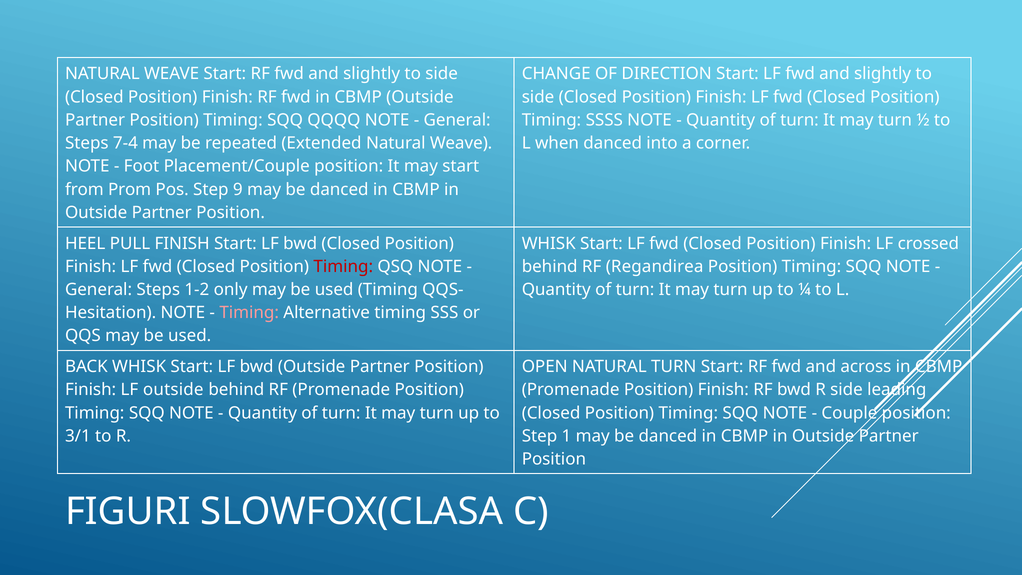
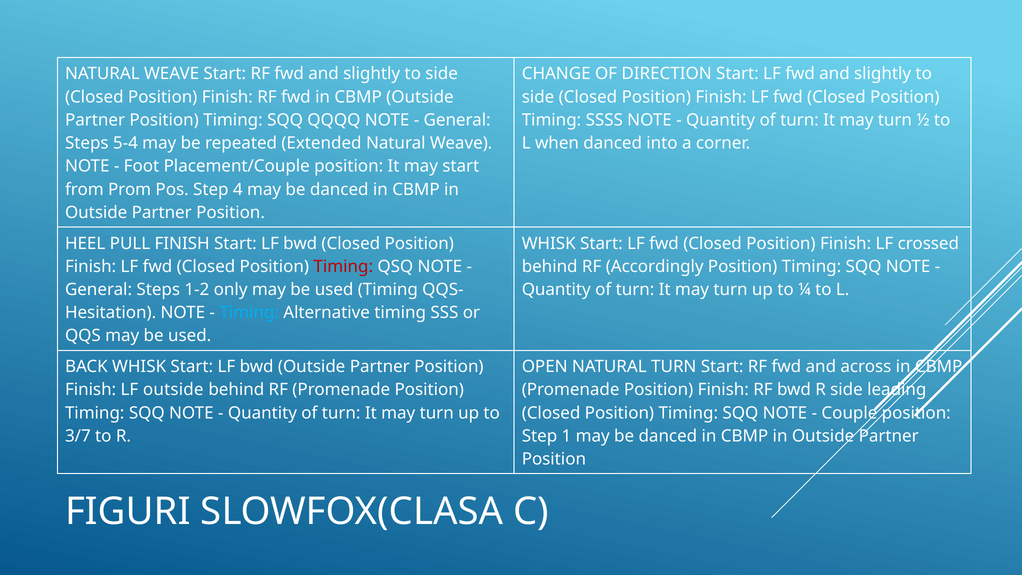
7-4: 7-4 -> 5-4 (125, 143)
9: 9 -> 4 (238, 189)
Regandirea: Regandirea -> Accordingly (655, 266)
Timing colour: pink -> light blue (249, 313)
3/1: 3/1 -> 3/7 (78, 436)
